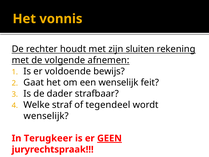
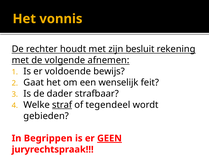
sluiten: sluiten -> besluit (140, 49)
straf underline: none -> present (62, 105)
wenselijk: wenselijk -> gebieden (46, 116)
Terugkeer: Terugkeer -> Begrippen (48, 138)
